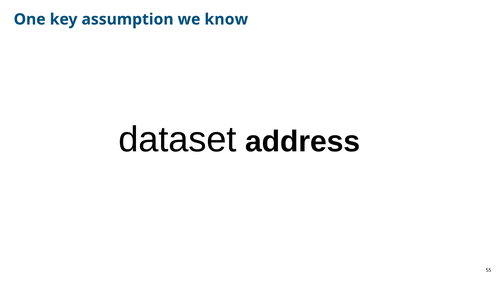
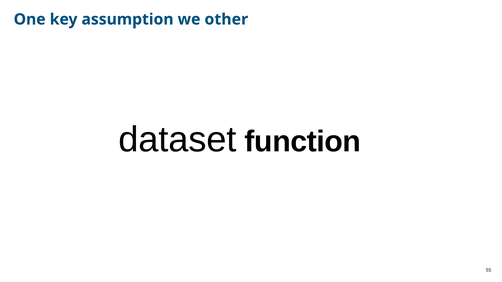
know: know -> other (226, 19)
address: address -> function (303, 142)
